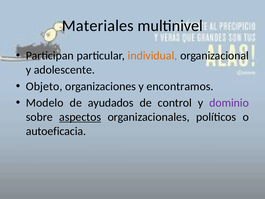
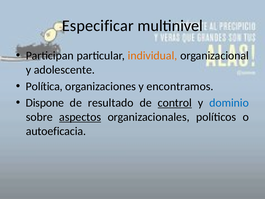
Materiales: Materiales -> Especificar (98, 26)
Objeto: Objeto -> Política (44, 86)
Modelo: Modelo -> Dispone (45, 103)
ayudados: ayudados -> resultado (111, 103)
control underline: none -> present (175, 103)
dominio colour: purple -> blue (229, 103)
